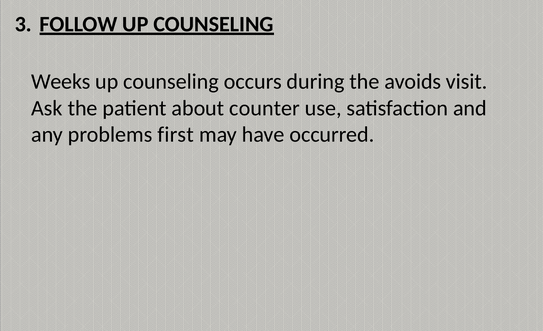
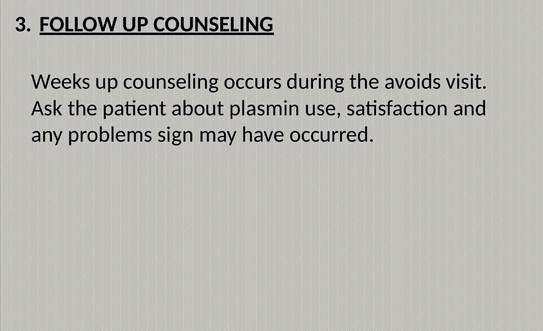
counter: counter -> plasmin (265, 108)
first: first -> sign (176, 135)
